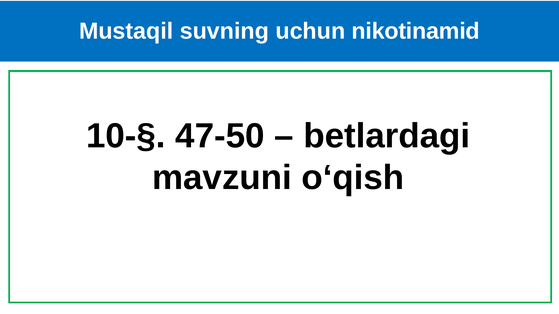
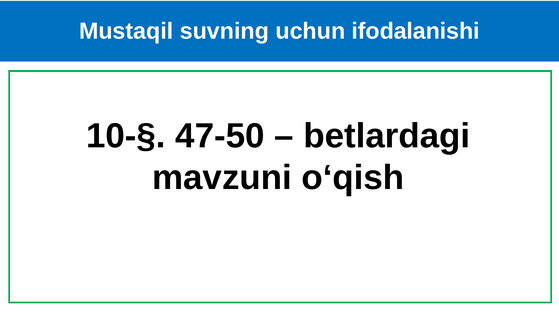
nikotinamid: nikotinamid -> ifodalanishi (416, 31)
